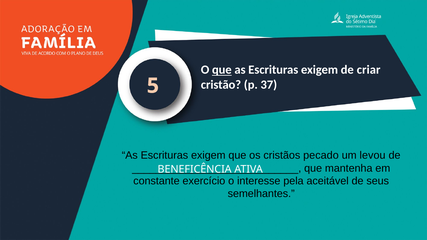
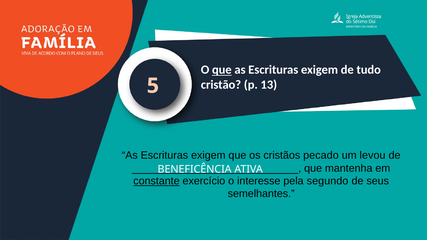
criar: criar -> tudo (369, 70)
37: 37 -> 13 (269, 85)
constante underline: none -> present (156, 181)
aceitável: aceitável -> segundo (328, 181)
